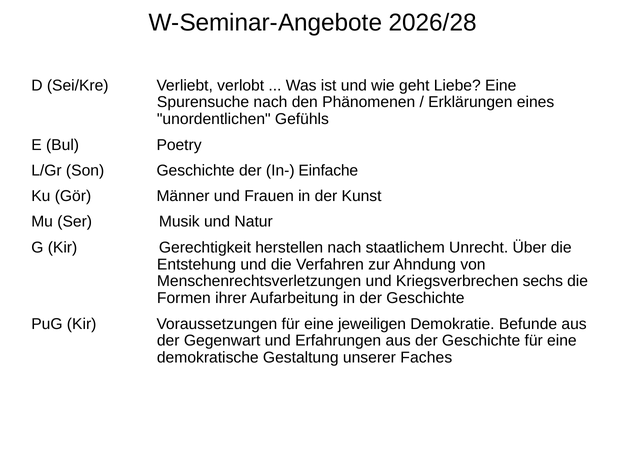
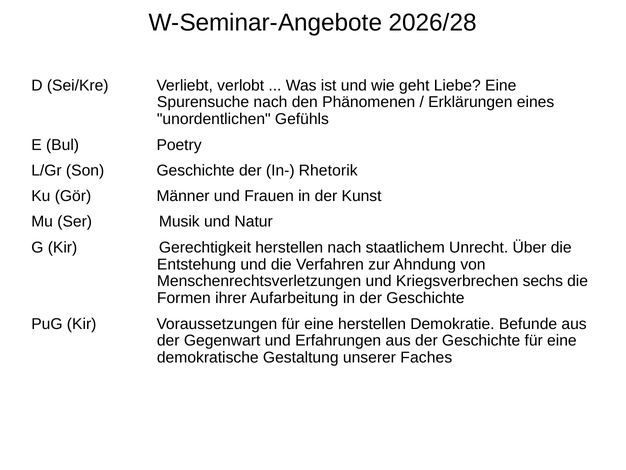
Einfache: Einfache -> Rhetorik (328, 170)
eine jeweiligen: jeweiligen -> herstellen (372, 323)
